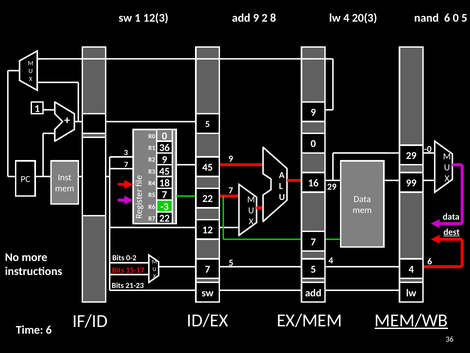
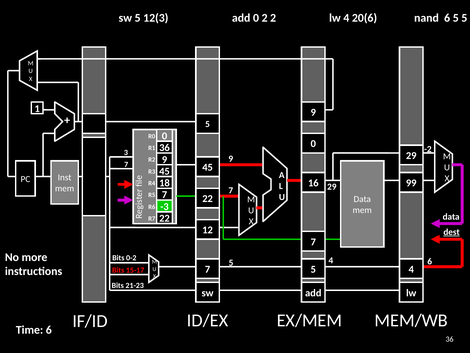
sw 1: 1 -> 5 (138, 18)
add 9: 9 -> 0 (256, 18)
2 8: 8 -> 2 (273, 18)
20(3: 20(3 -> 20(6 (365, 18)
6 0: 0 -> 5 (456, 18)
-0: -0 -> -2 (428, 149)
MEM/WB underline: present -> none (411, 320)
